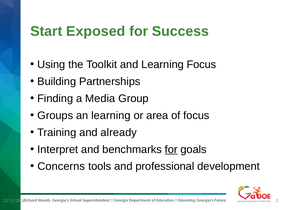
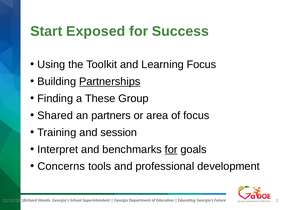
Partnerships underline: none -> present (110, 82)
Media: Media -> These (100, 99)
Groups: Groups -> Shared (55, 116)
an learning: learning -> partners (111, 116)
already: already -> session (119, 133)
